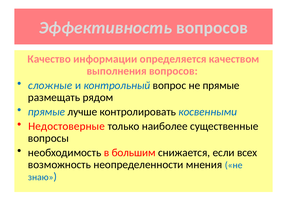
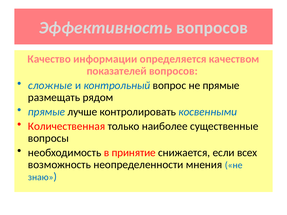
выполнения: выполнения -> показателей (117, 71)
Недостоверные: Недостоверные -> Количественная (67, 126)
большим: большим -> принятие (134, 153)
